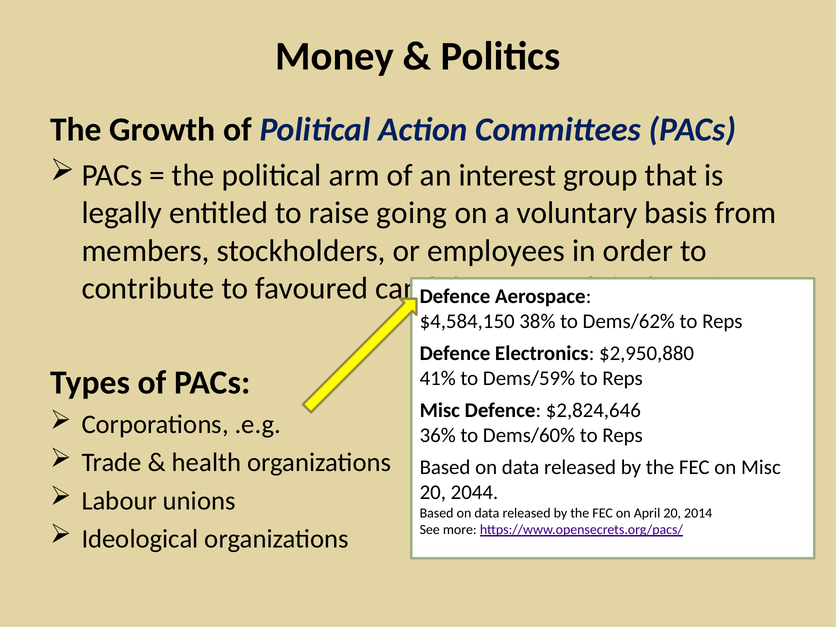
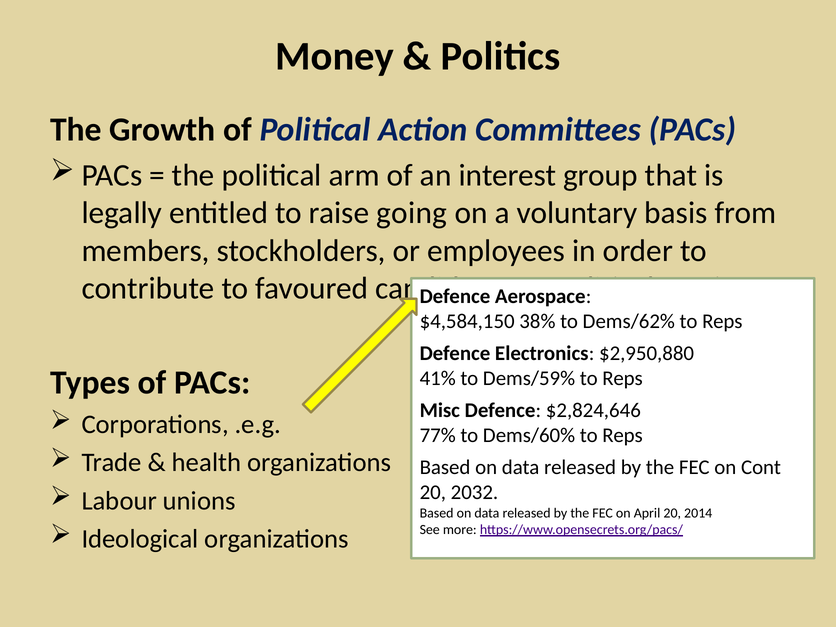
36%: 36% -> 77% (438, 435)
on Misc: Misc -> Cont (761, 468)
2044: 2044 -> 2032 (474, 493)
